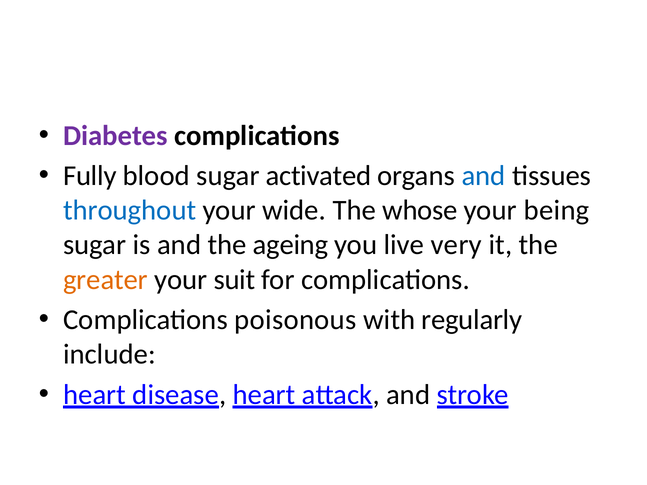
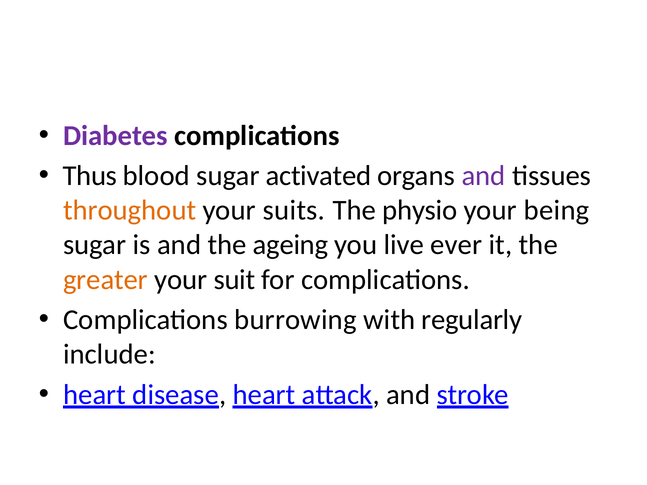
Fully: Fully -> Thus (90, 176)
and colour: blue -> purple (484, 176)
throughout colour: blue -> orange (130, 211)
wide: wide -> suits (294, 211)
whose: whose -> physio (420, 211)
very: very -> ever (456, 245)
poisonous: poisonous -> burrowing (296, 320)
